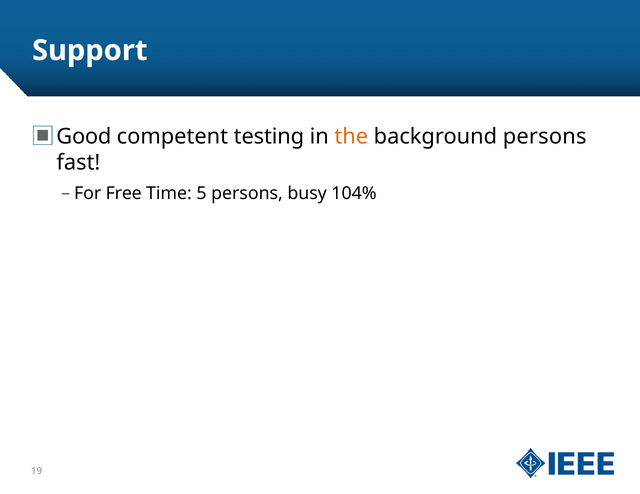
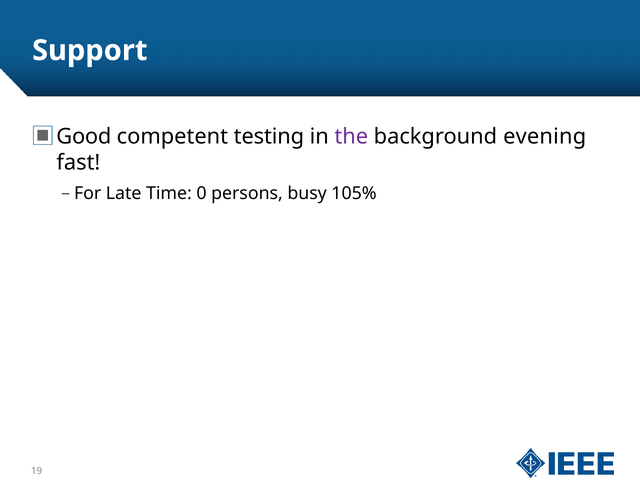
the colour: orange -> purple (351, 137)
background persons: persons -> evening (545, 137)
Free: Free -> Late (124, 193)
5: 5 -> 0 (202, 193)
104%: 104% -> 105% (354, 193)
